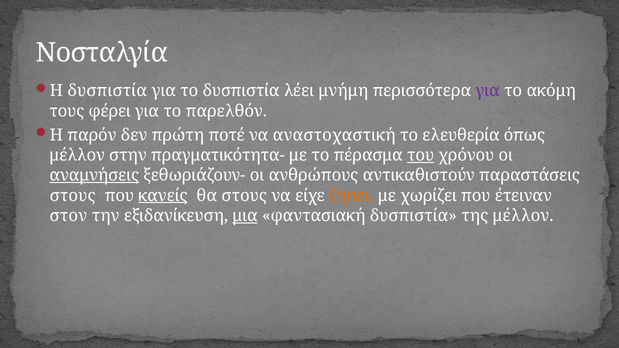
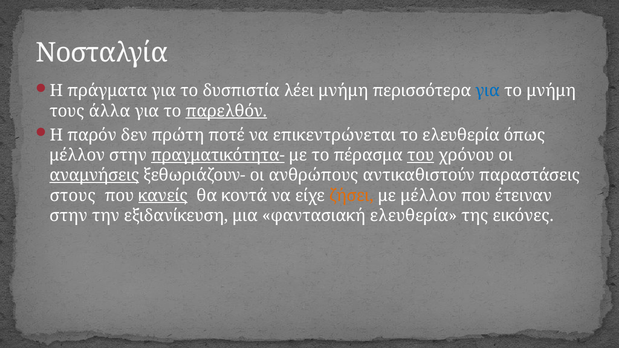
Η δυσπιστία: δυσπιστία -> πράγματα (107, 91)
για colour: purple -> blue (488, 91)
το ακόμη: ακόμη -> μνήμη (551, 91)
φέρει: φέρει -> άλλα (110, 111)
παρελθόν underline: none -> present (226, 111)
αναστοχαστική: αναστοχαστική -> επικεντρώνεται (334, 135)
πραγματικότητα- underline: none -> present (218, 155)
θα στους: στους -> κοντά (244, 196)
με χωρίζει: χωρίζει -> μέλλον (429, 196)
στον: στον -> στην (68, 216)
μια underline: present -> none (245, 216)
φαντασιακή δυσπιστία: δυσπιστία -> ελευθερία (413, 216)
της μέλλον: μέλλον -> εικόνες (523, 216)
